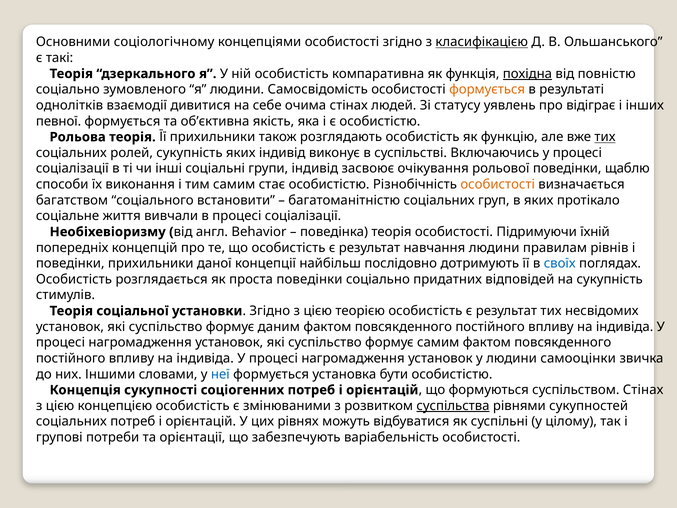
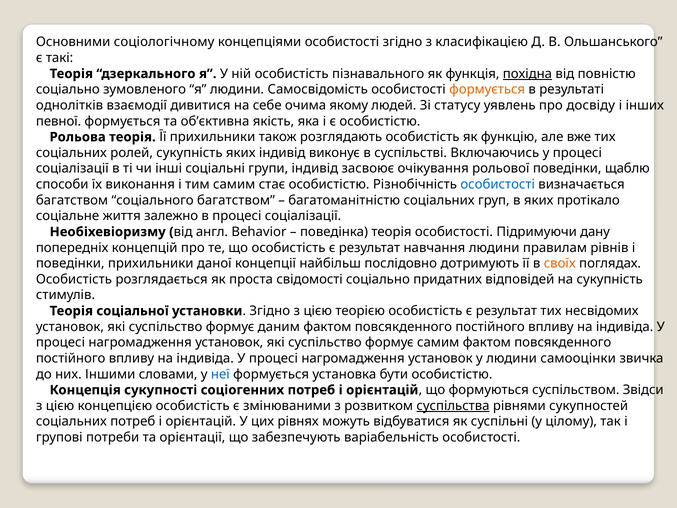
класифікацією underline: present -> none (482, 42)
компаративна: компаративна -> пізнавального (378, 74)
очима стінах: стінах -> якому (349, 105)
відіграє: відіграє -> досвіду (591, 105)
тих underline: present -> none (605, 137)
особистості colour: orange -> blue (498, 184)
соціального встановити: встановити -> багатством (236, 200)
вивчали: вивчали -> залежно (171, 216)
їхній: їхній -> дану (595, 232)
своїх colour: blue -> orange (560, 263)
проста поведінки: поведінки -> свідомості (310, 279)
суспільством Стінах: Стінах -> Звідси (643, 390)
